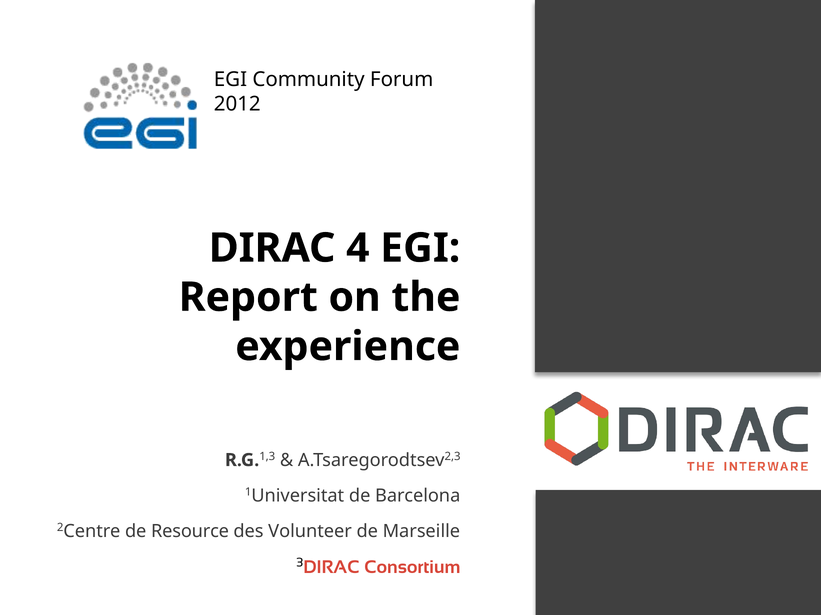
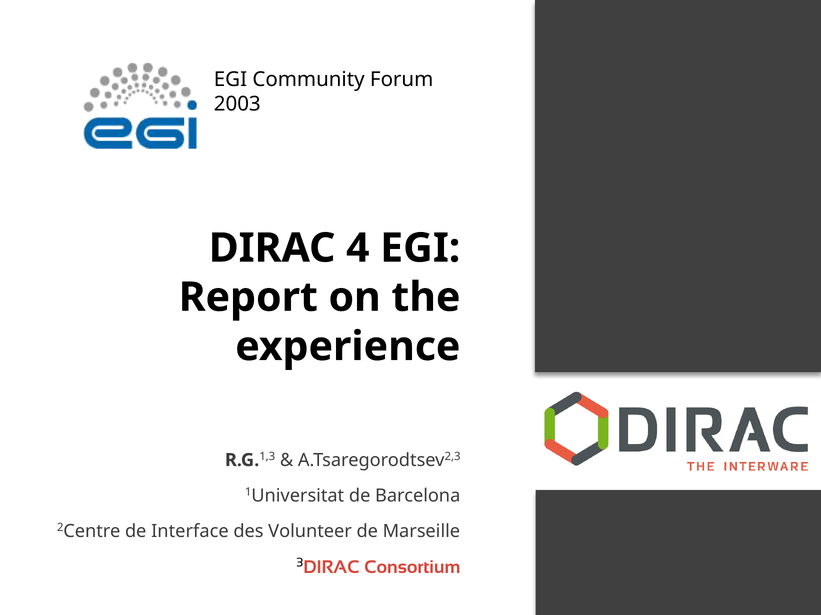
2012: 2012 -> 2003 (237, 104)
Resource: Resource -> Interface (190, 532)
